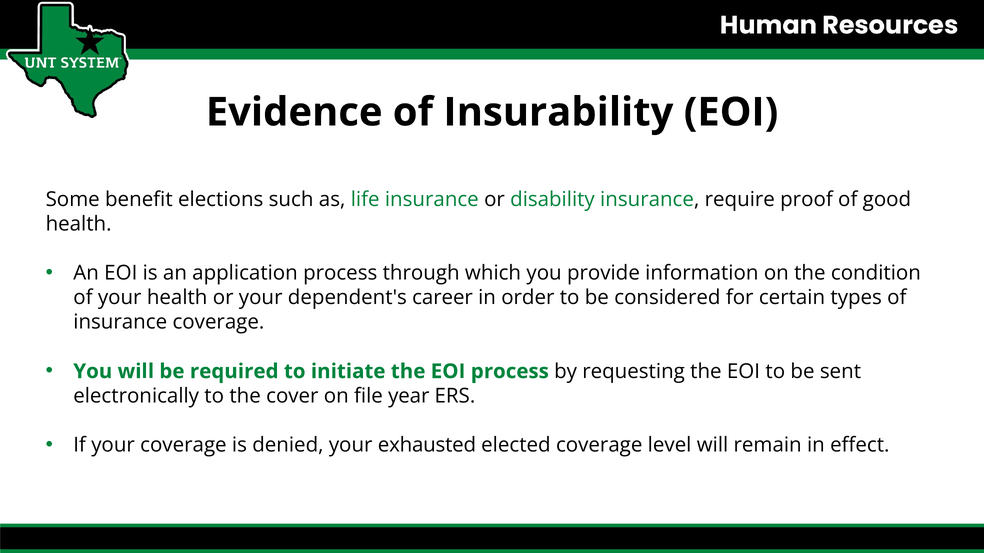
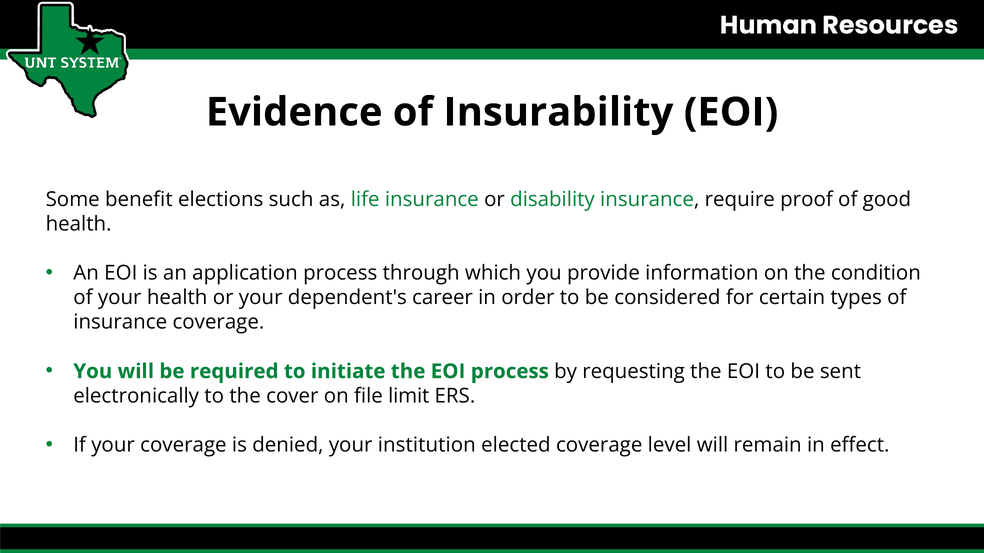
year: year -> limit (409, 396)
exhausted: exhausted -> institution (427, 446)
